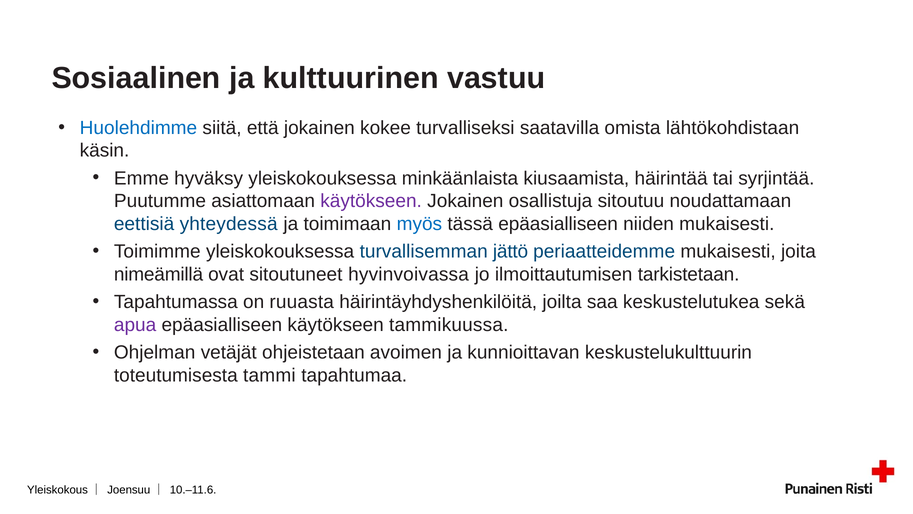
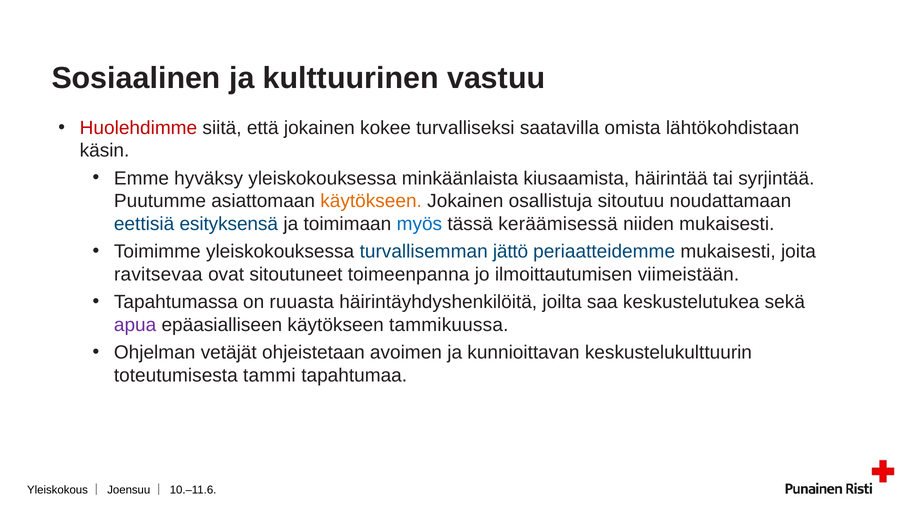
Huolehdimme colour: blue -> red (138, 128)
käytökseen colour: purple -> orange (371, 201)
yhteydessä: yhteydessä -> esityksensä (229, 224)
tässä epäasialliseen: epäasialliseen -> keräämisessä (558, 224)
nimeämillä: nimeämillä -> ravitsevaa (158, 274)
hyvinvoivassa: hyvinvoivassa -> toimeenpanna (409, 274)
tarkistetaan: tarkistetaan -> viimeistään (688, 274)
